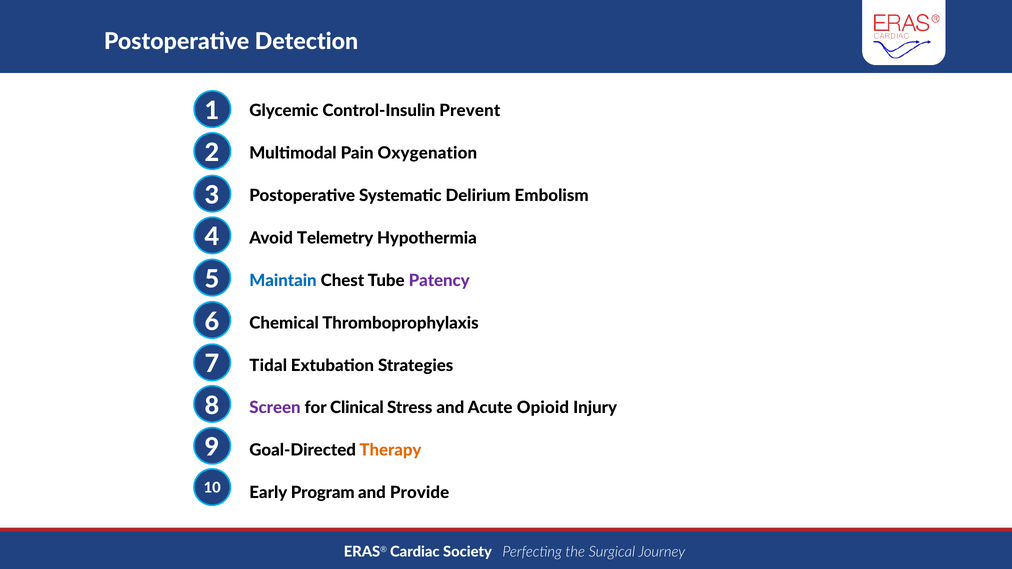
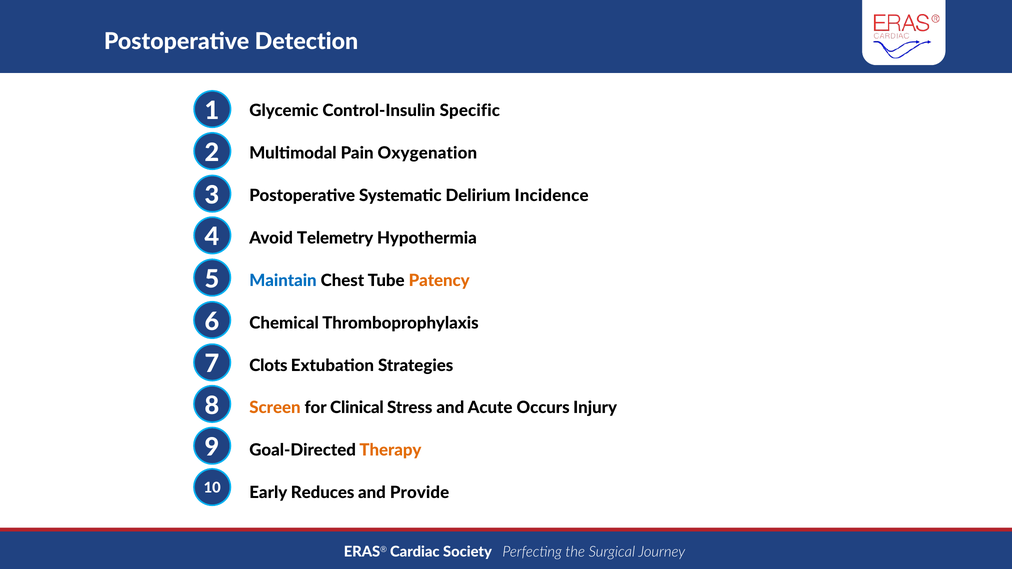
Prevent: Prevent -> Specific (470, 111)
Embolism: Embolism -> Incidence (552, 196)
Patency colour: purple -> orange (439, 281)
Tidal: Tidal -> Clots (268, 366)
Screen colour: purple -> orange (275, 408)
Opioid: Opioid -> Occurs (543, 408)
Program: Program -> Reduces (323, 493)
